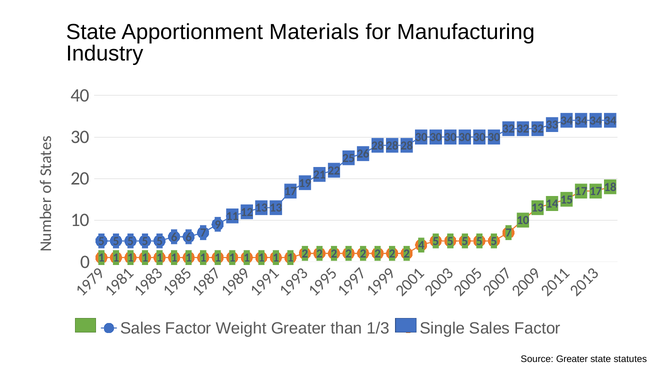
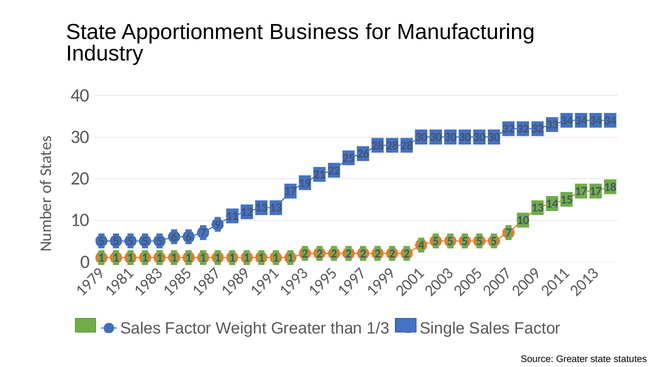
Materials: Materials -> Business (314, 32)
